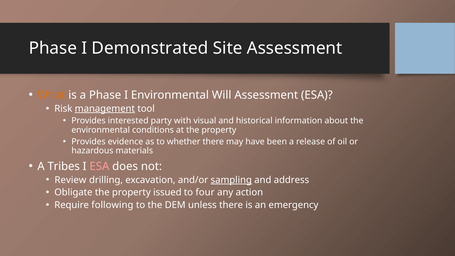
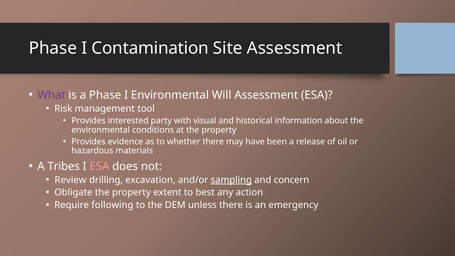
Demonstrated: Demonstrated -> Contamination (150, 48)
What colour: orange -> purple (51, 95)
management underline: present -> none (105, 109)
address: address -> concern (292, 180)
issued: issued -> extent (167, 192)
four: four -> best (205, 192)
